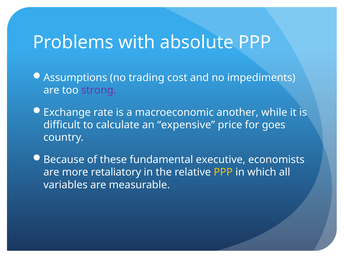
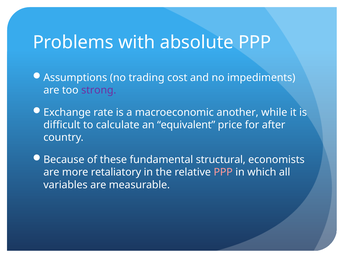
expensive: expensive -> equivalent (186, 125)
goes: goes -> after (274, 125)
executive: executive -> structural (221, 160)
PPP colour: yellow -> pink (223, 172)
